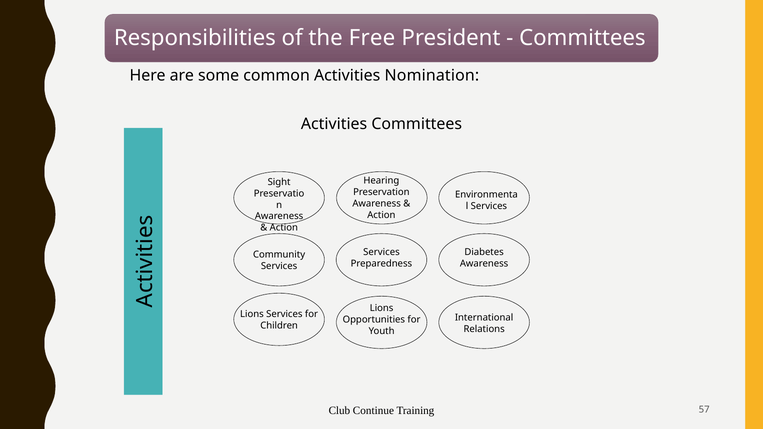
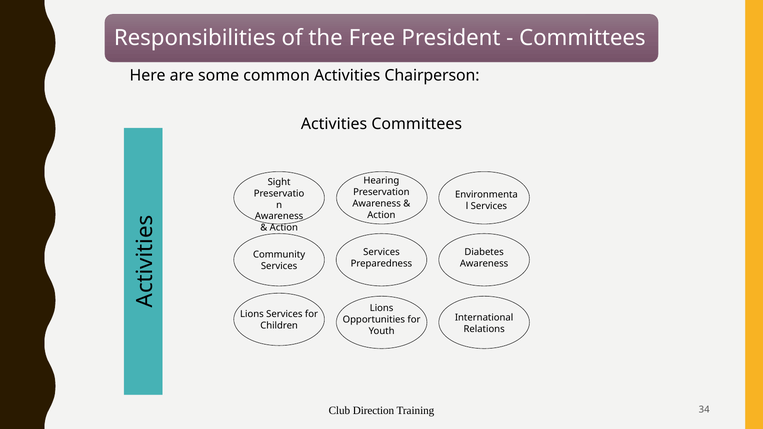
Nomination: Nomination -> Chairperson (432, 75)
Continue: Continue -> Direction (374, 411)
57: 57 -> 34 (704, 410)
